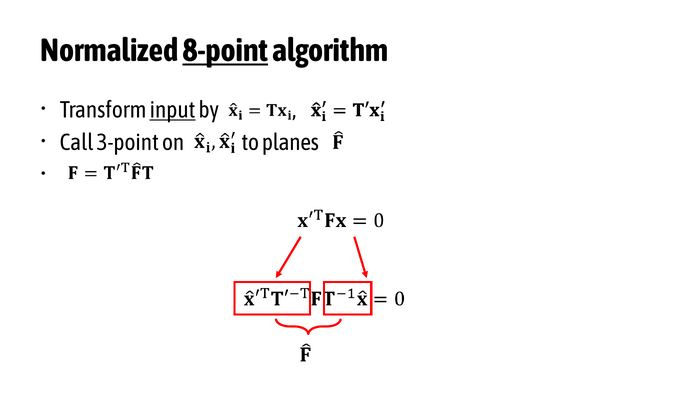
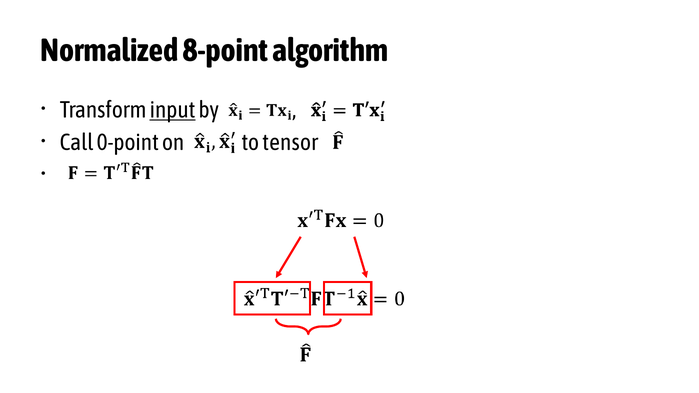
8-point underline: present -> none (225, 51)
3-point: 3-point -> 0-point (128, 143)
planes: planes -> tensor (290, 143)
